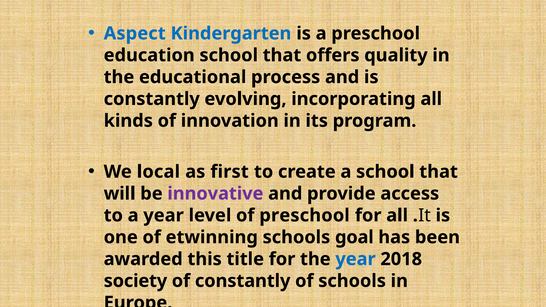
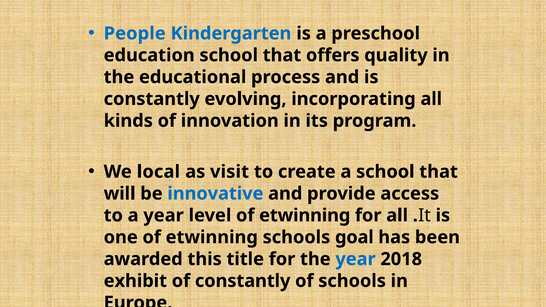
Aspect: Aspect -> People (135, 33)
first: first -> visit (230, 172)
innovative colour: purple -> blue (215, 194)
level of preschool: preschool -> etwinning (305, 215)
society: society -> exhibit (135, 281)
